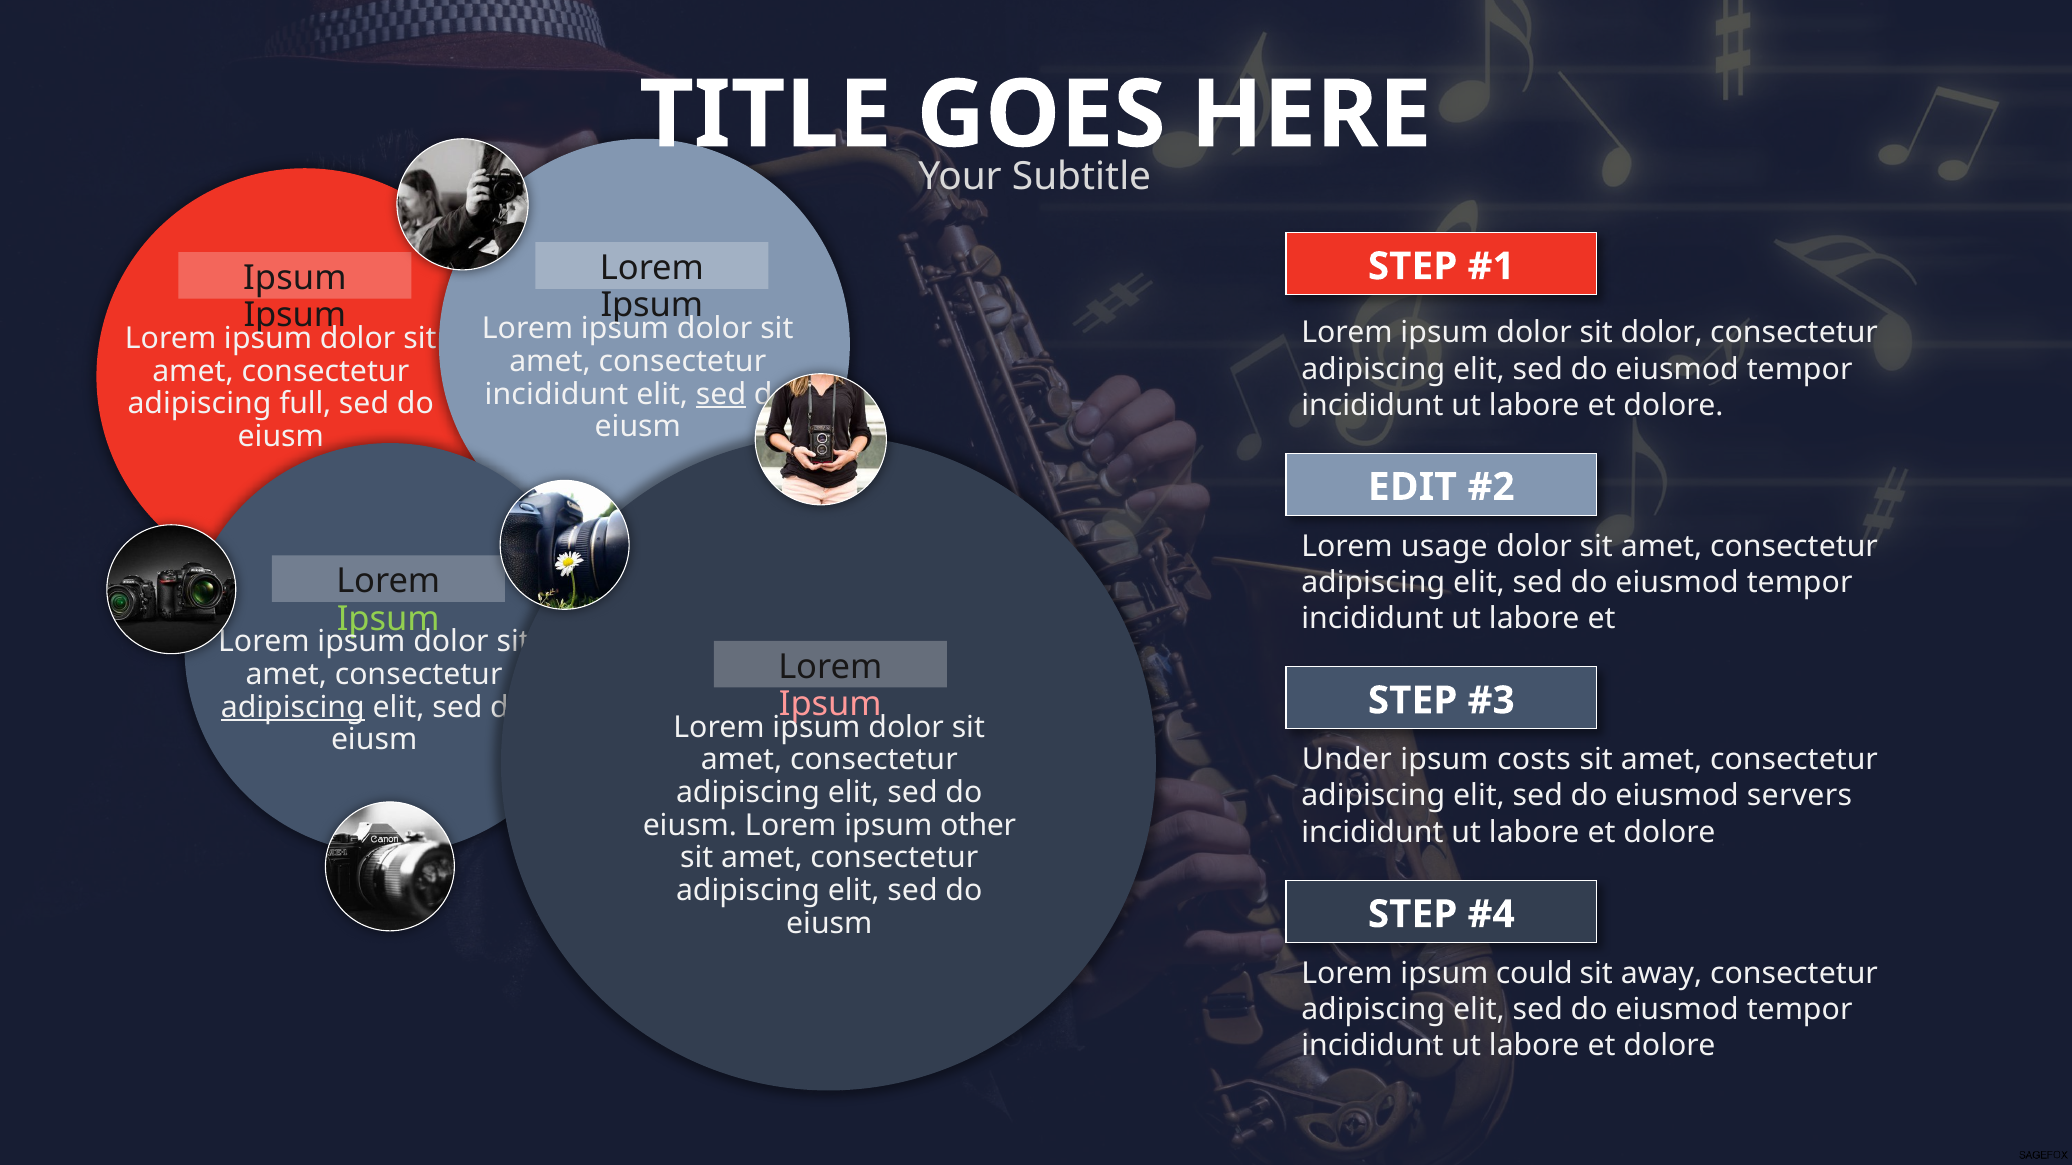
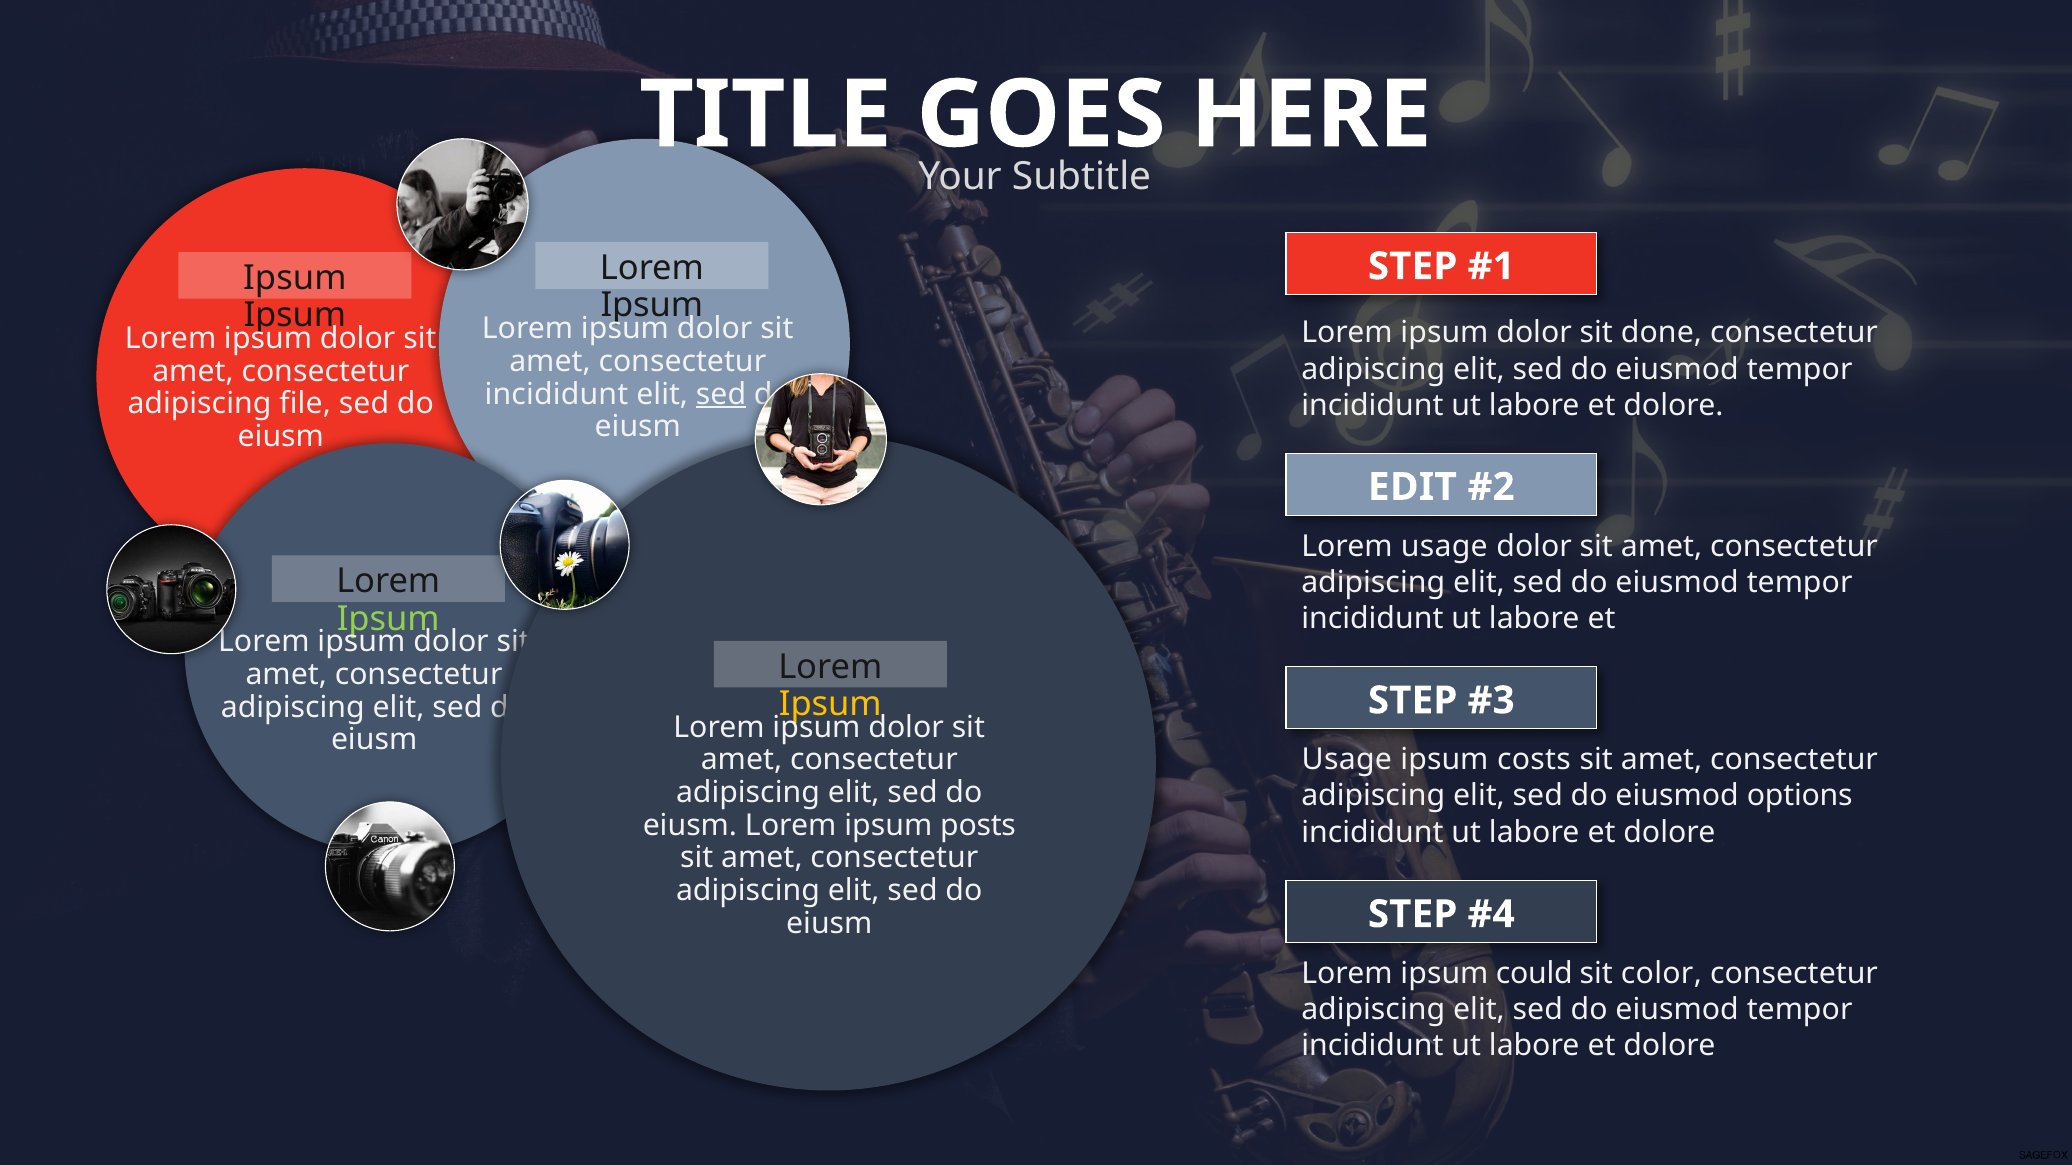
sit dolor: dolor -> done (1661, 333)
full: full -> file (305, 404)
Ipsum colour: pink -> yellow (830, 704)
adipiscing underline: present -> none (293, 708)
Under: Under -> Usage (1347, 760)
servers: servers -> options (1800, 796)
other: other -> posts (978, 826)
away: away -> color (1661, 974)
